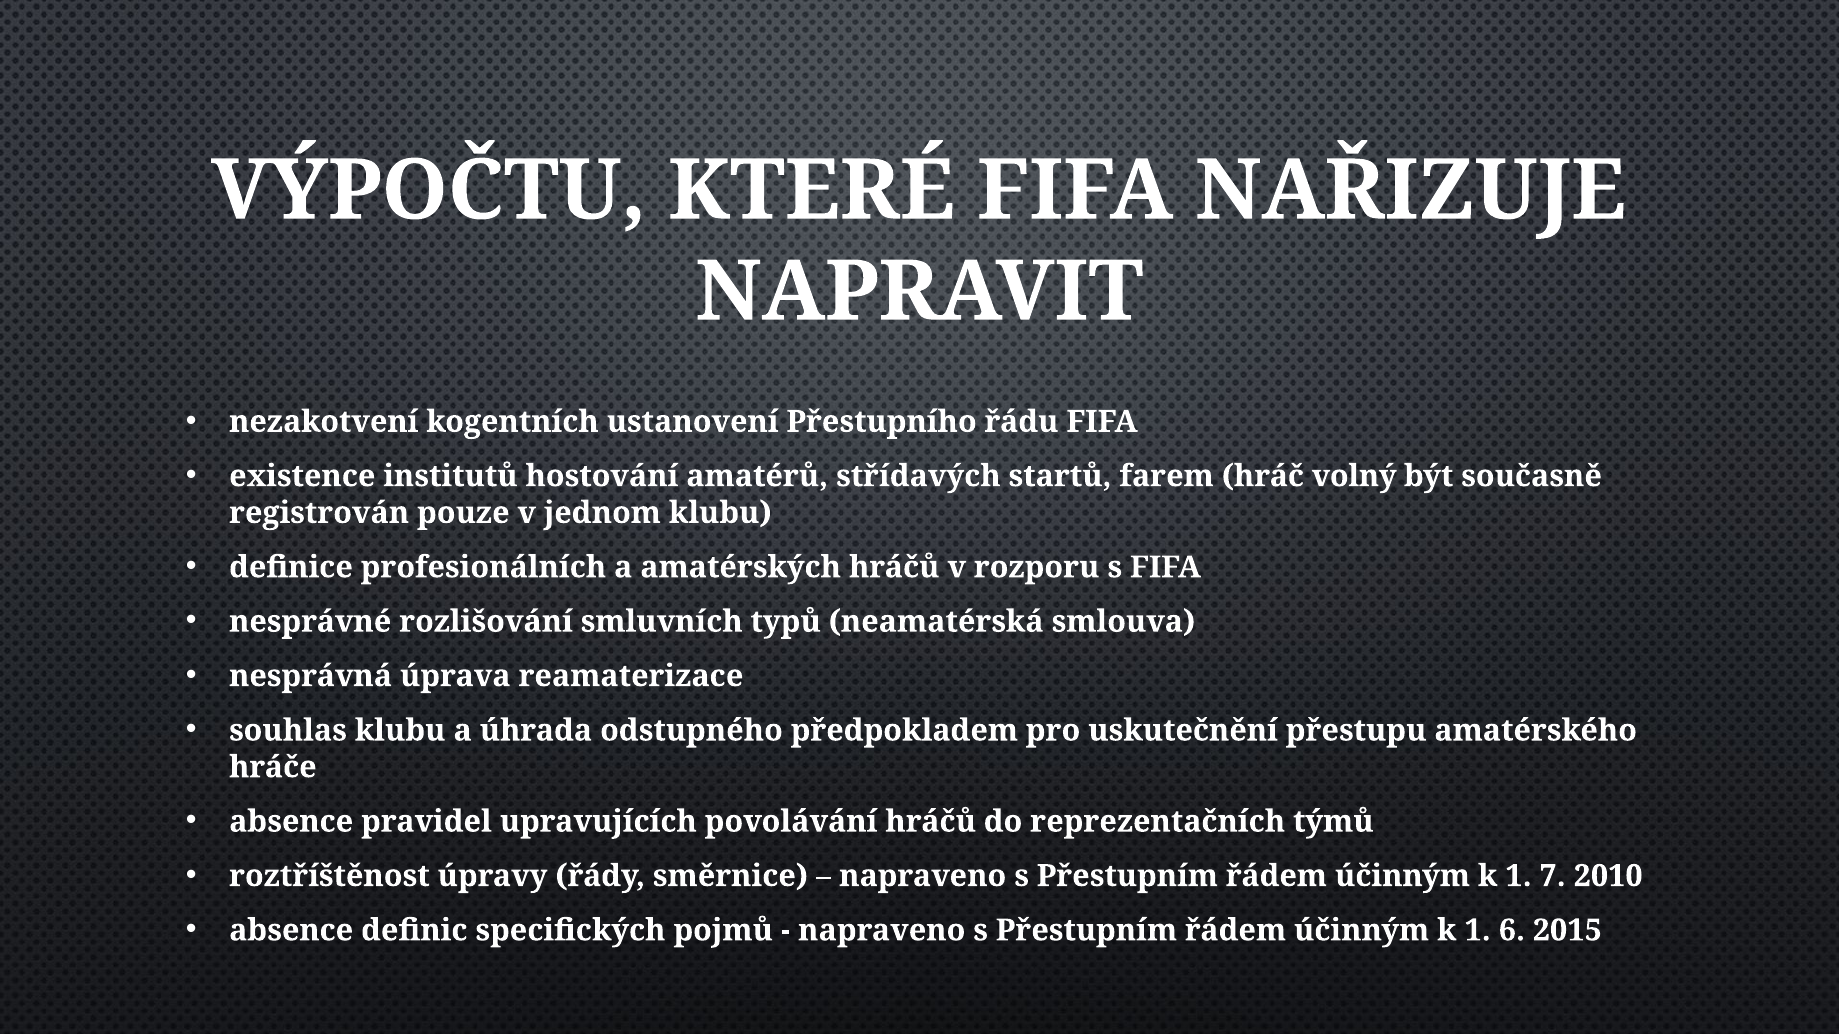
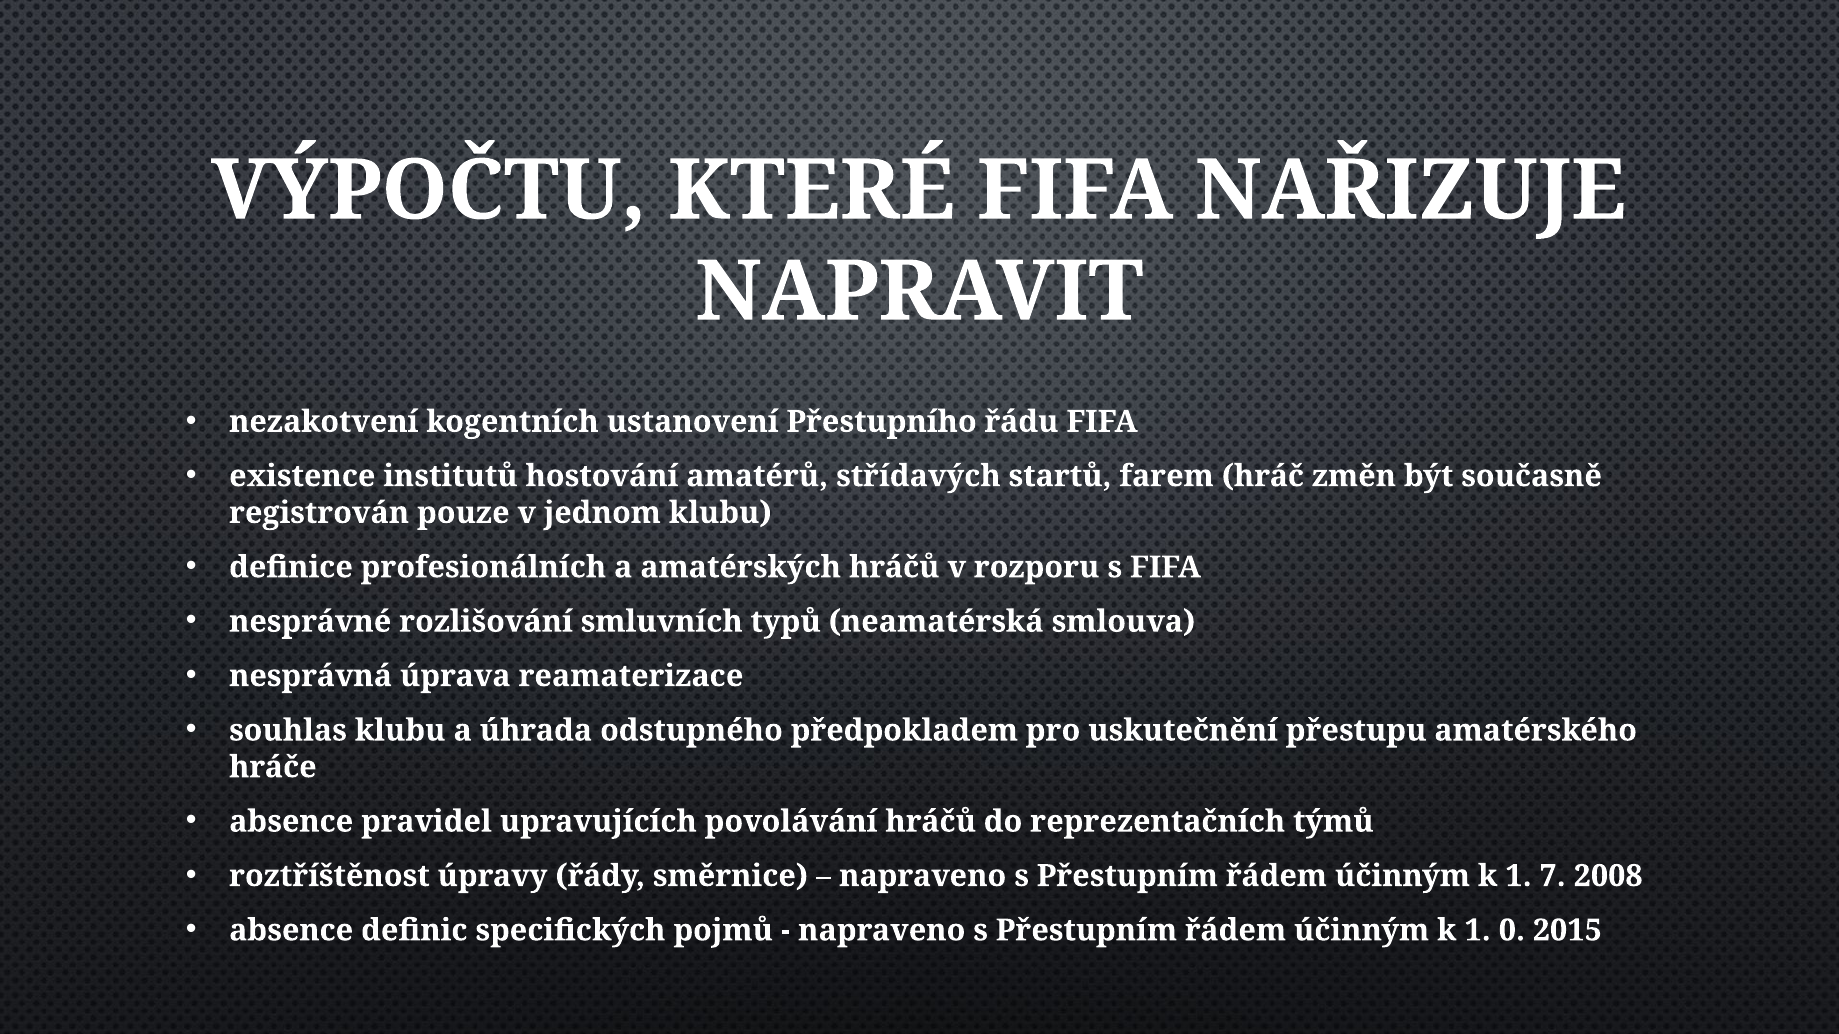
volný: volný -> změn (1354, 476)
2010: 2010 -> 2008 (1608, 876)
6: 6 -> 0 (1512, 931)
